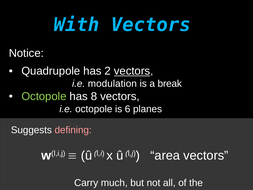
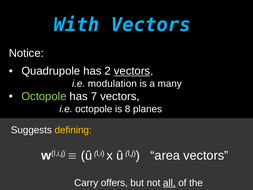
break: break -> many (170, 84)
8: 8 -> 7 (94, 96)
6: 6 -> 8 (128, 109)
defining colour: pink -> yellow (73, 130)
much: much -> offers (114, 183)
all underline: none -> present (169, 183)
